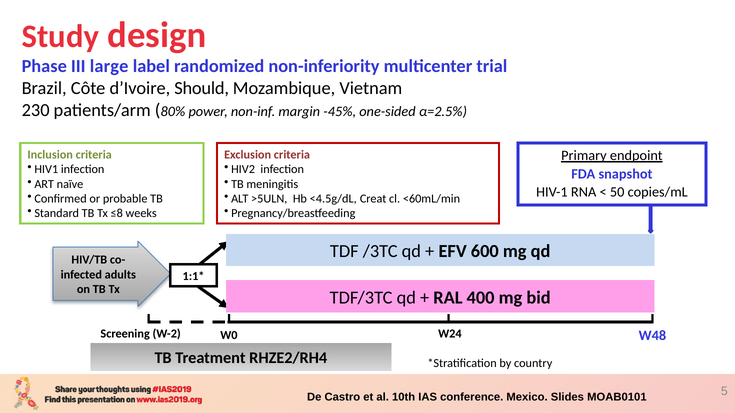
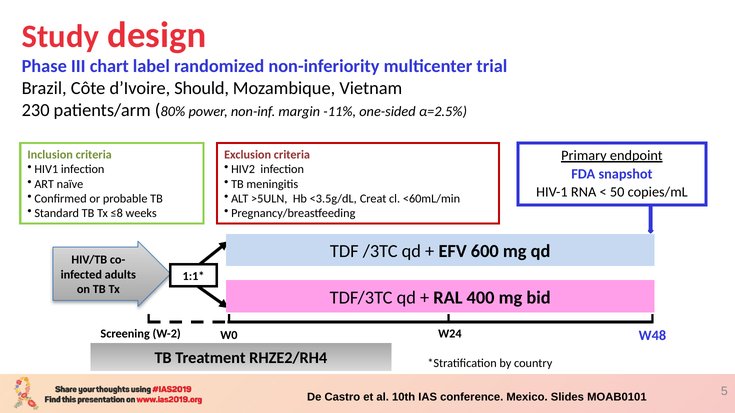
large: large -> chart (109, 66)
-45%: -45% -> -11% (340, 112)
<4.5g/dL: <4.5g/dL -> <3.5g/dL (333, 199)
